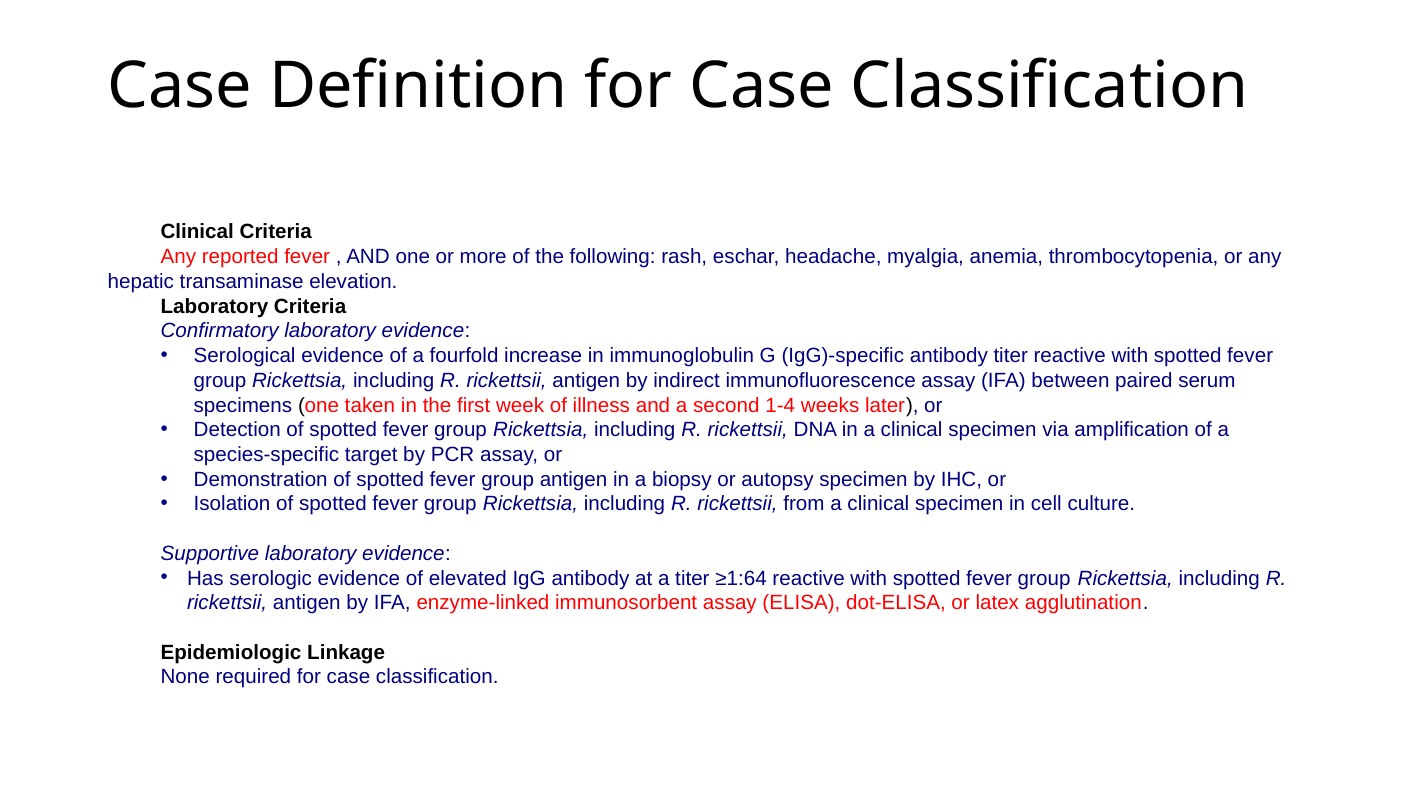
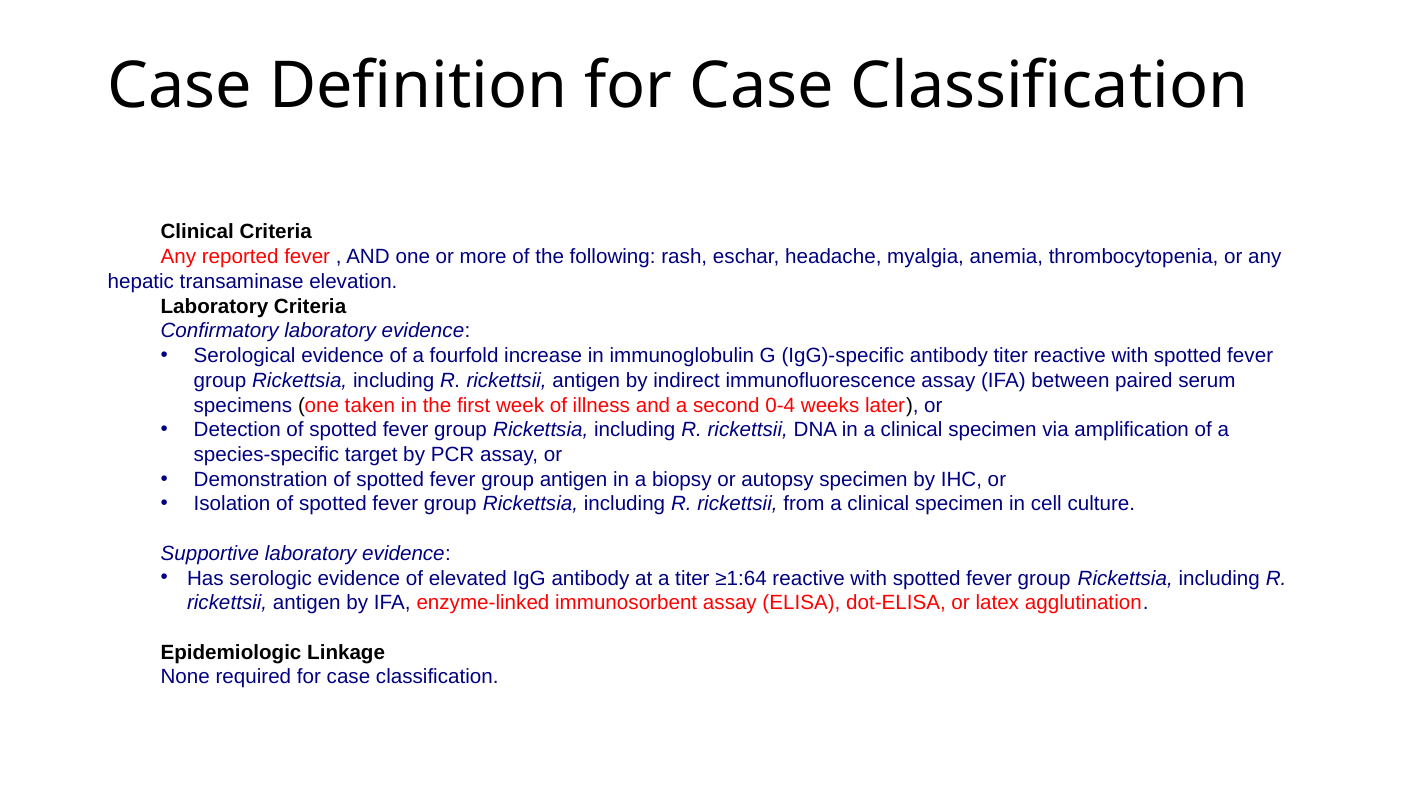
1-4: 1-4 -> 0-4 (780, 405)
